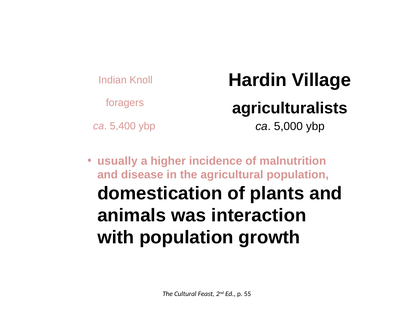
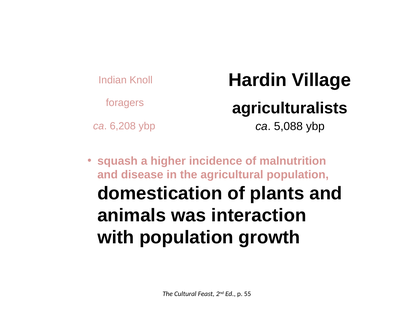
5,000: 5,000 -> 5,088 (288, 127)
5,400: 5,400 -> 6,208 (123, 126)
usually: usually -> squash (118, 161)
